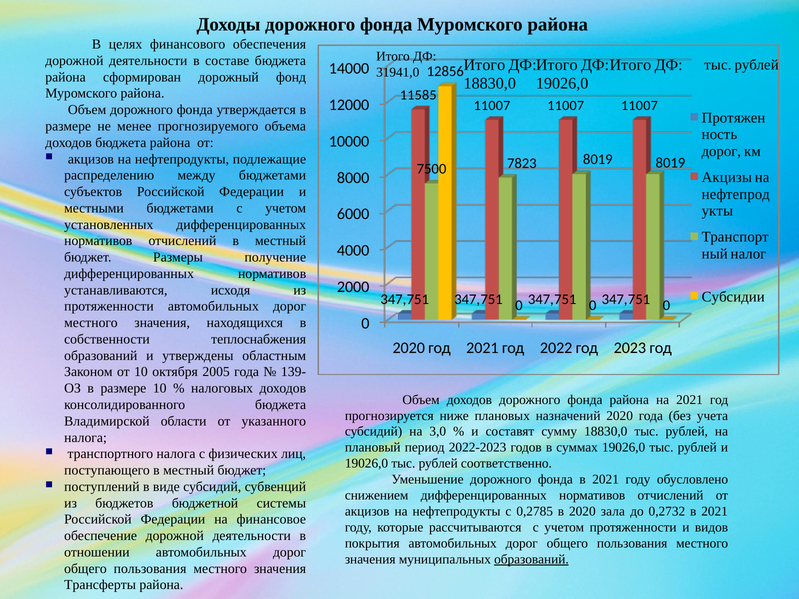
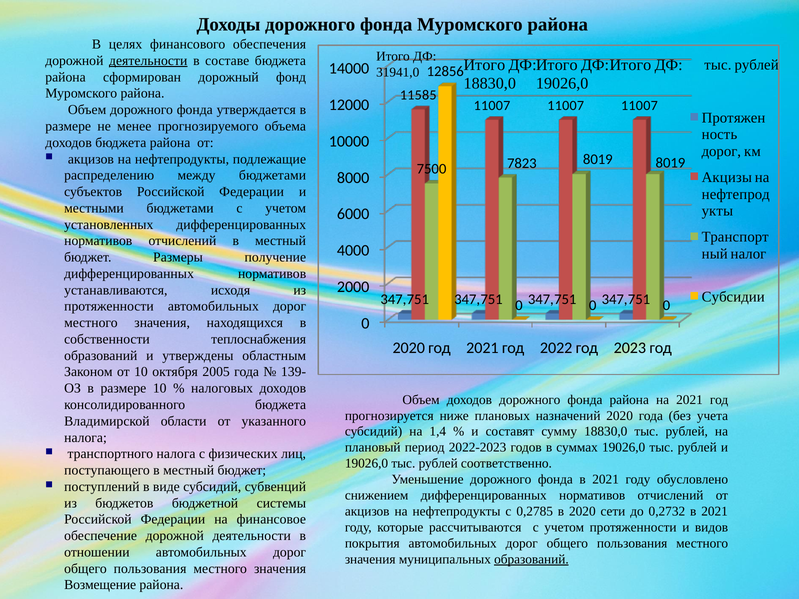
деятельности underline: none -> present (148, 61)
3,0: 3,0 -> 1,4 (438, 432)
зала: зала -> сети (613, 512)
Трансферты: Трансферты -> Возмещение (100, 585)
